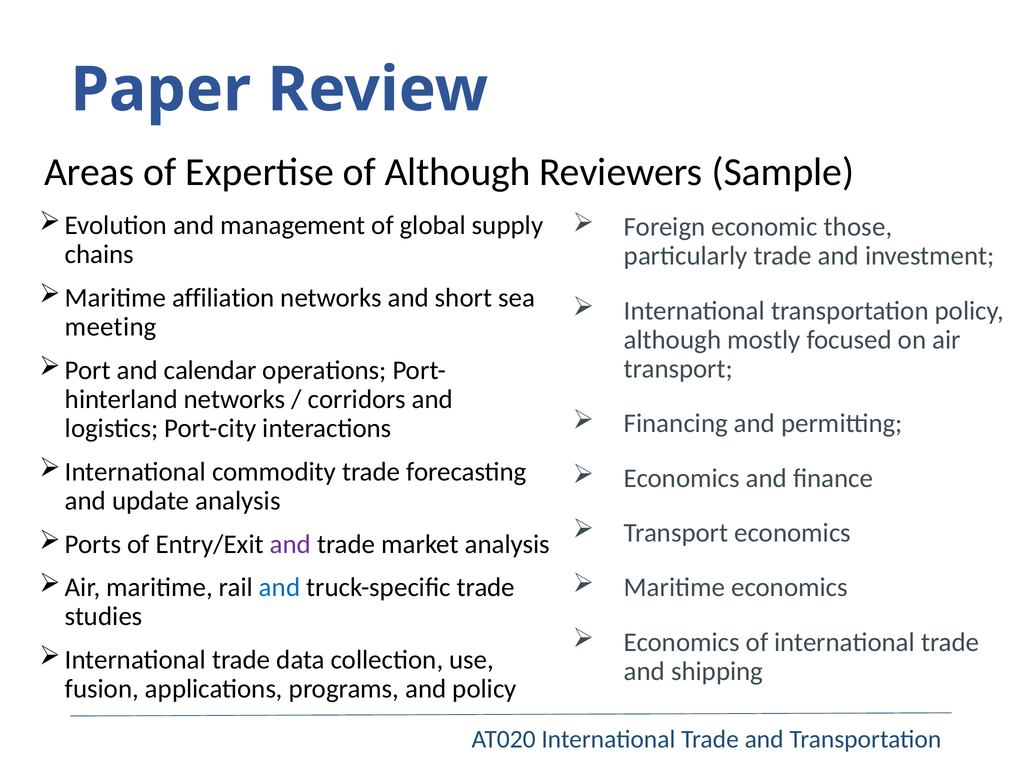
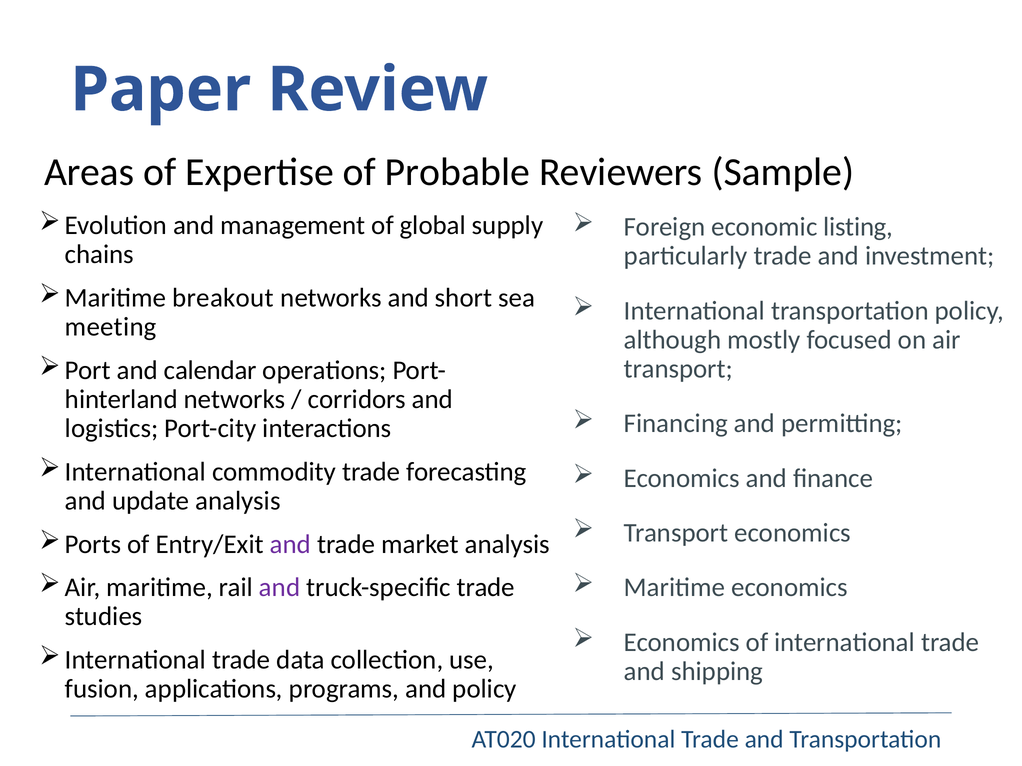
of Although: Although -> Probable (457, 172)
those: those -> listing (858, 227)
affiliation: affiliation -> breakout (223, 298)
and colour: blue -> purple (280, 588)
